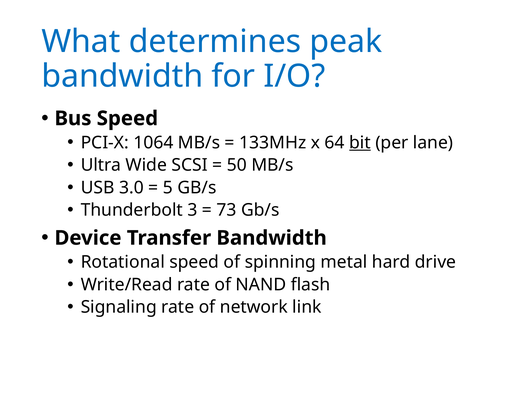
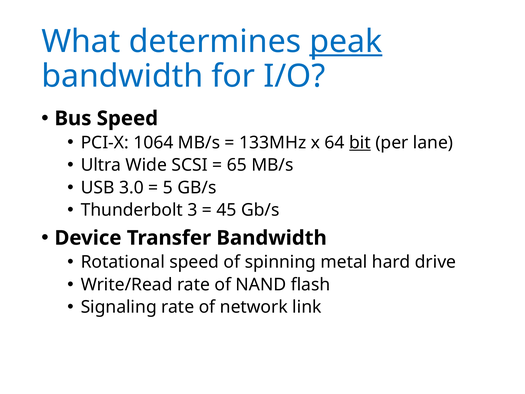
peak underline: none -> present (346, 41)
50: 50 -> 65 (237, 165)
73: 73 -> 45 (227, 210)
